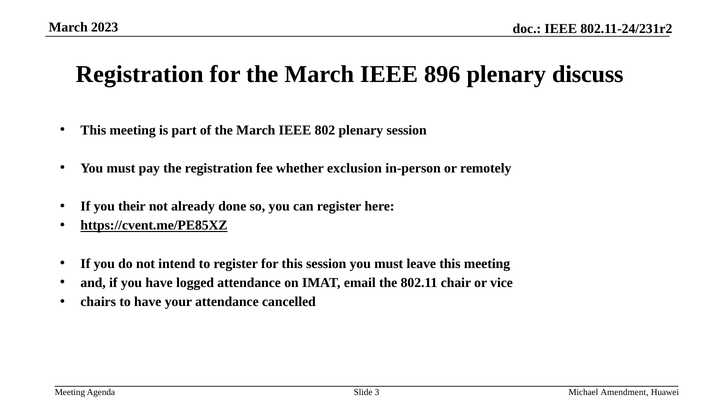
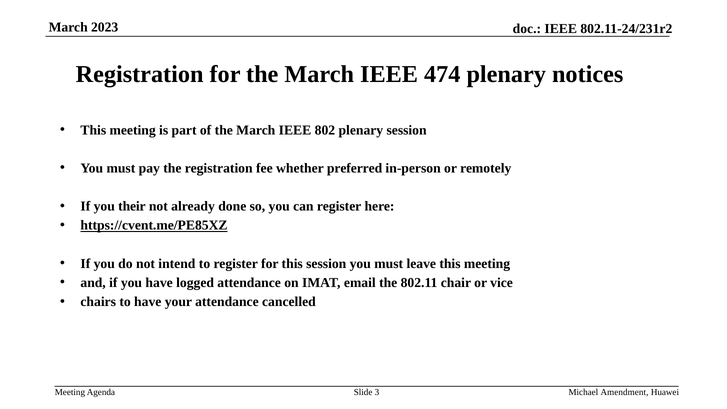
896: 896 -> 474 (442, 74)
discuss: discuss -> notices (588, 74)
exclusion: exclusion -> preferred (355, 168)
